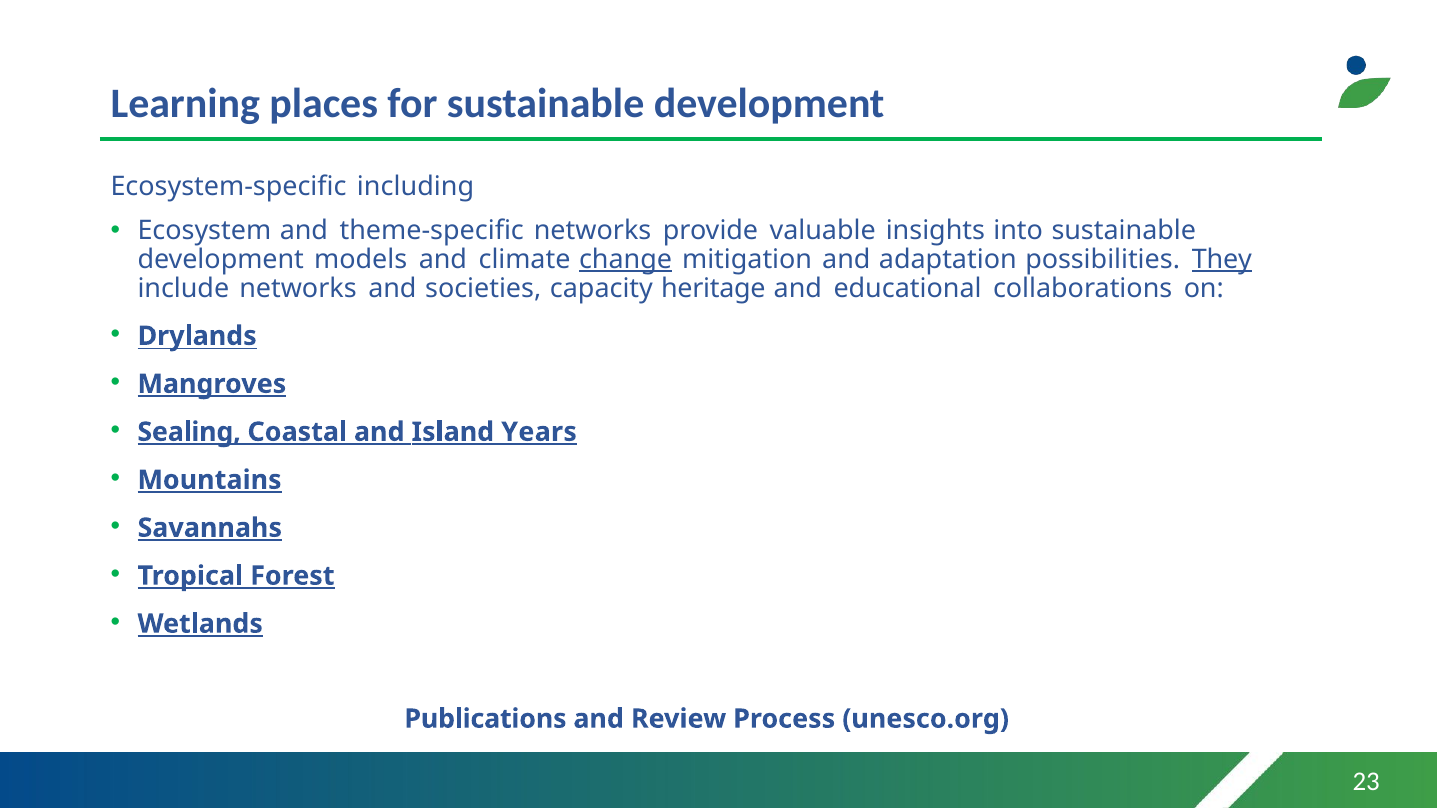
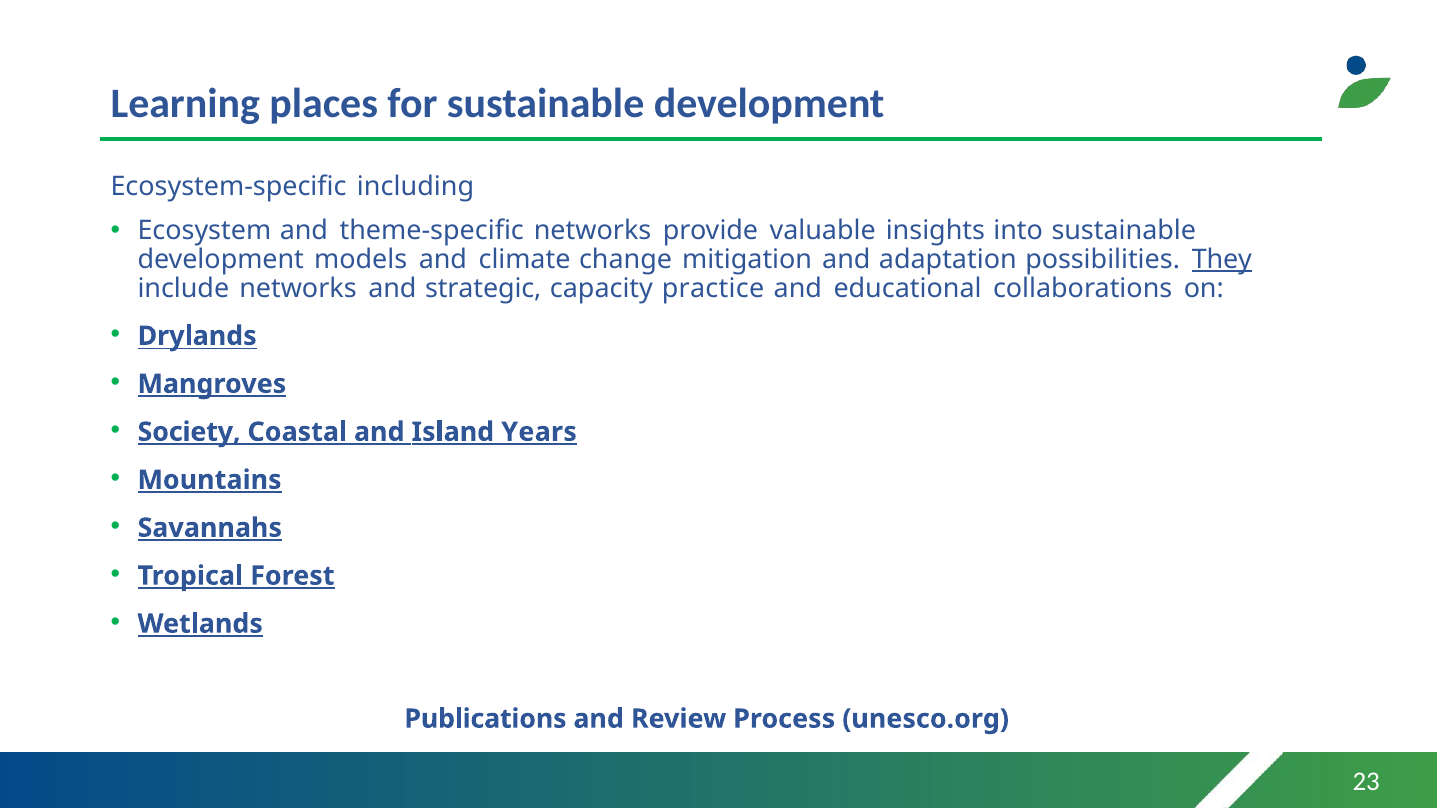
change underline: present -> none (626, 260)
societies: societies -> strategic (483, 289)
heritage: heritage -> practice (713, 289)
Sealing: Sealing -> Society (189, 432)
